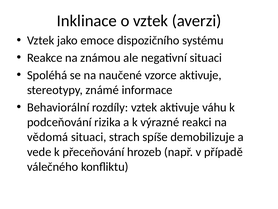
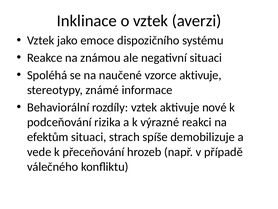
váhu: váhu -> nové (214, 107)
vědomá: vědomá -> efektům (48, 137)
